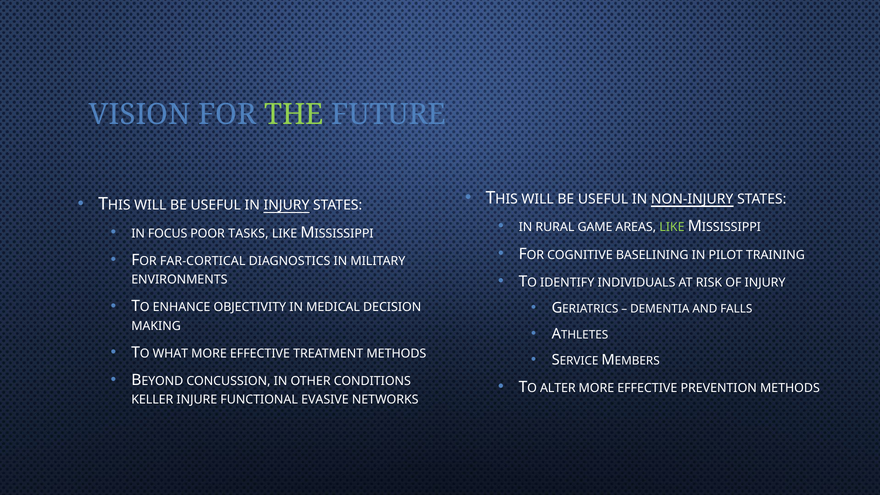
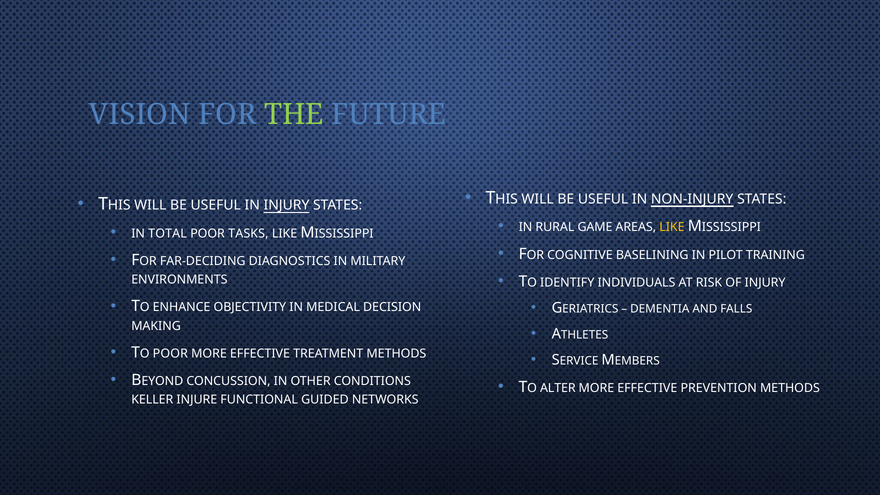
LIKE colour: light green -> yellow (672, 227)
FOCUS: FOCUS -> TOTAL (168, 234)
FAR-CORTICAL: FAR-CORTICAL -> FAR-DECIDING (203, 261)
WHAT: WHAT -> POOR (170, 354)
EVASIVE: EVASIVE -> GUIDED (325, 400)
